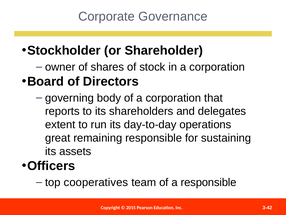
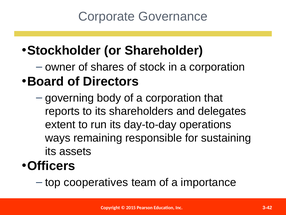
great: great -> ways (58, 138)
a responsible: responsible -> importance (209, 182)
